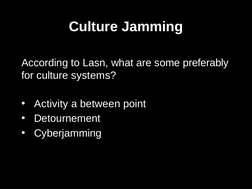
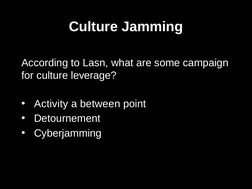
preferably: preferably -> campaign (206, 63)
systems: systems -> leverage (94, 75)
